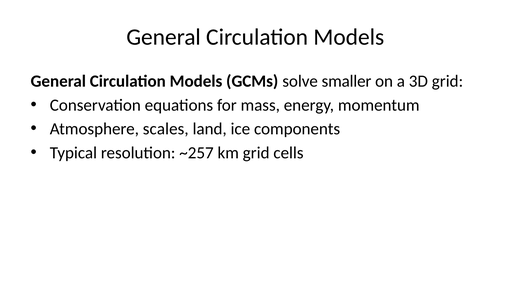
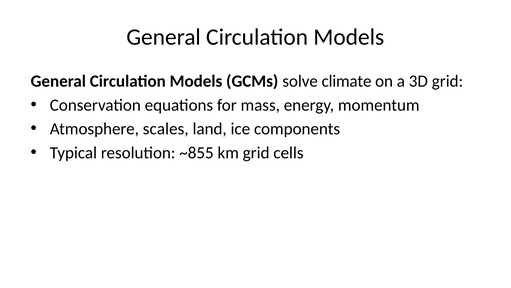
smaller: smaller -> climate (347, 81)
~257: ~257 -> ~855 (197, 153)
